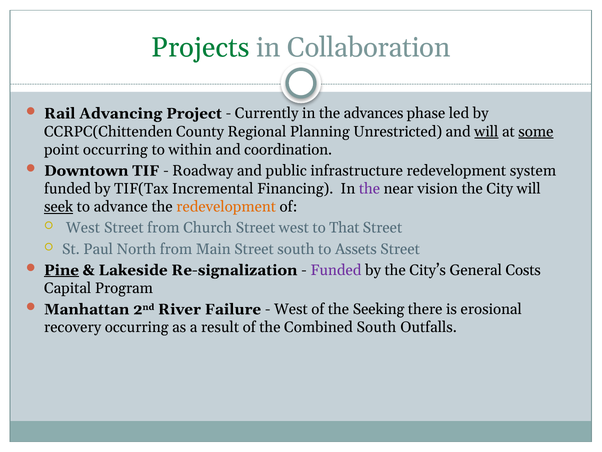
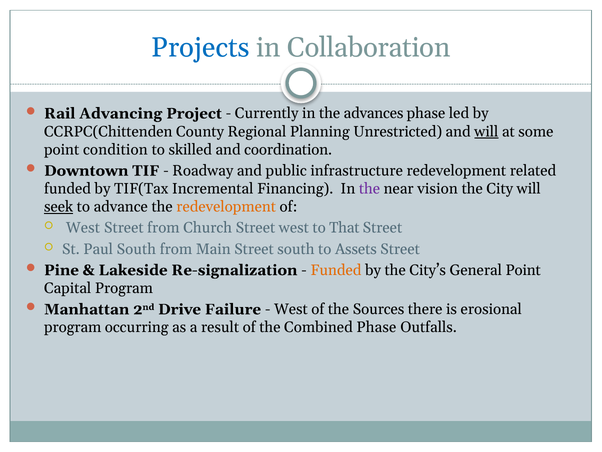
Projects colour: green -> blue (200, 47)
some underline: present -> none (536, 131)
point occurring: occurring -> condition (115, 149)
within: within -> skilled (190, 149)
system: system -> related (533, 171)
Paul North: North -> South (136, 249)
Pine underline: present -> none (61, 270)
Funded colour: purple -> orange (336, 270)
General Costs: Costs -> Point (523, 270)
River: River -> Drive (180, 309)
Seeking: Seeking -> Sources (379, 309)
recovery: recovery -> program (73, 327)
Combined South: South -> Phase (376, 327)
